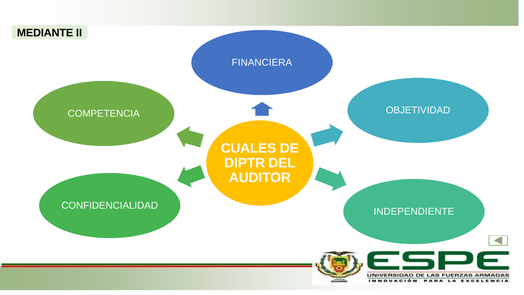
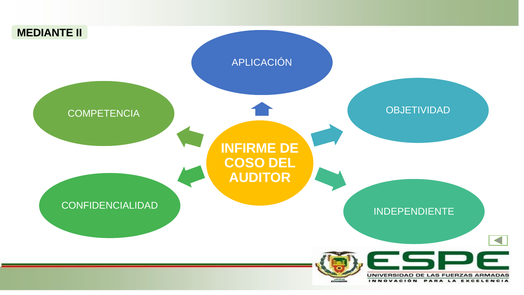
FINANCIERA: FINANCIERA -> APLICACIÓN (262, 62)
CUALES: CUALES -> INFIRME (248, 148)
DIPTR: DIPTR -> COSO (245, 163)
